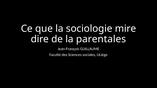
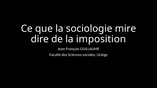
parentales: parentales -> imposition (101, 39)
